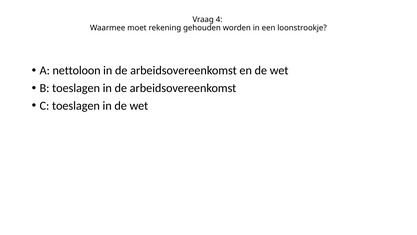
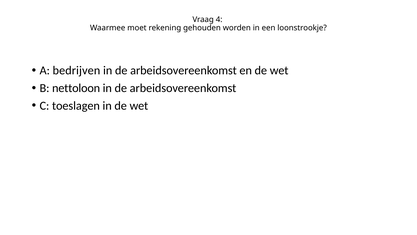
nettoloon: nettoloon -> bedrijven (76, 71)
B toeslagen: toeslagen -> nettoloon (76, 88)
